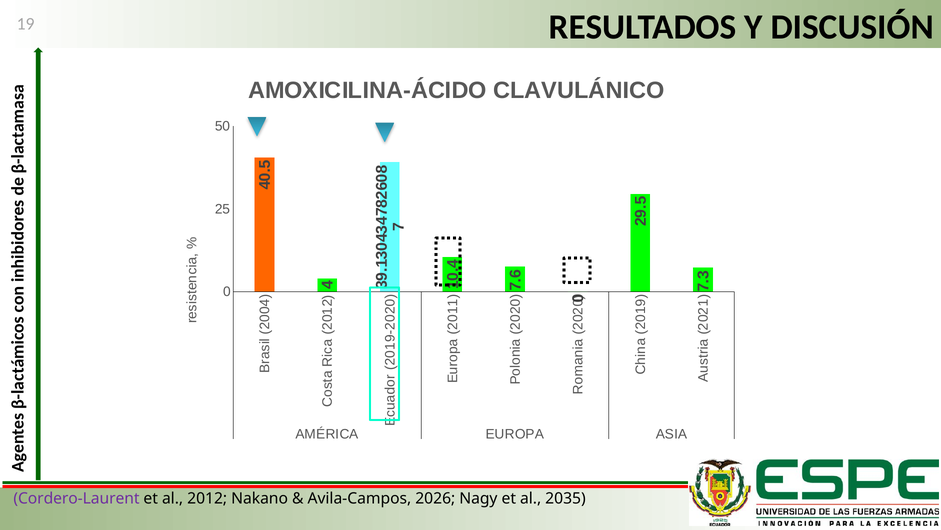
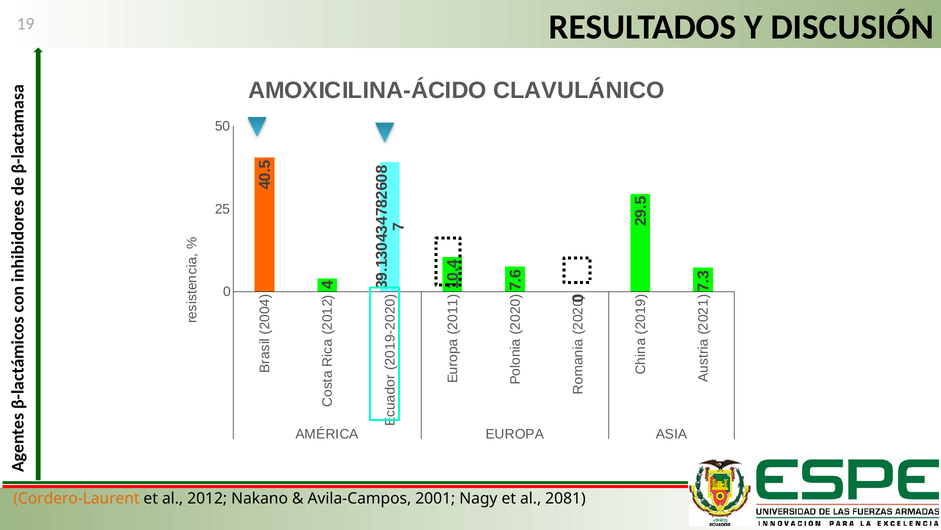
Cordero-Laurent colour: purple -> orange (76, 498)
2026: 2026 -> 2001 (435, 498)
2035: 2035 -> 2081 (566, 498)
